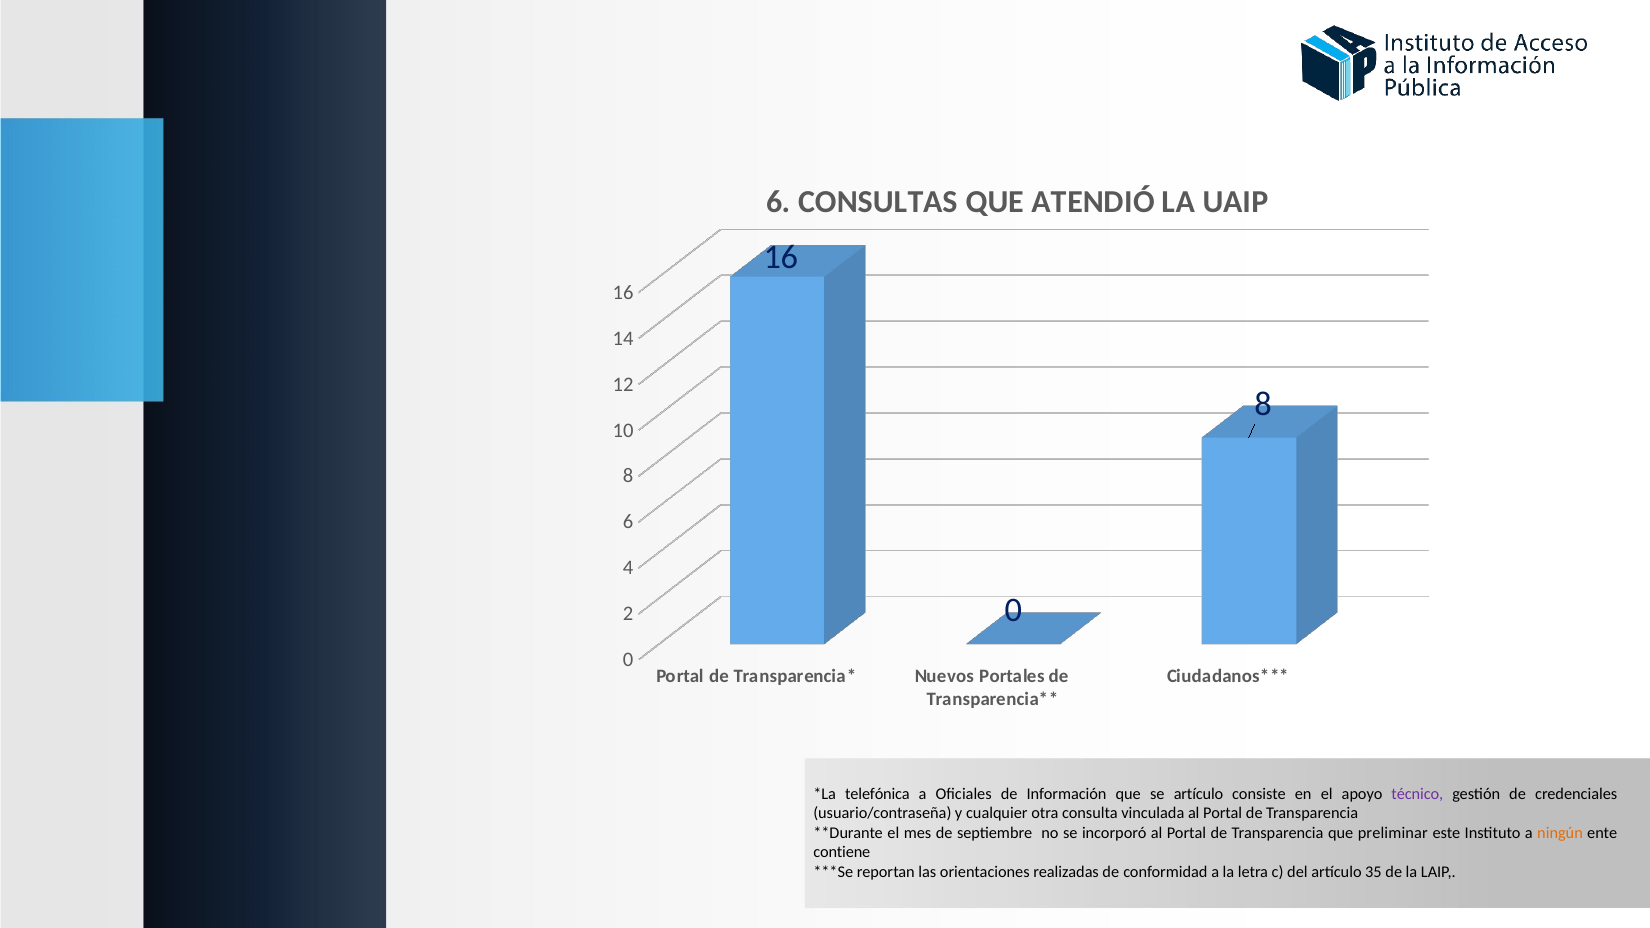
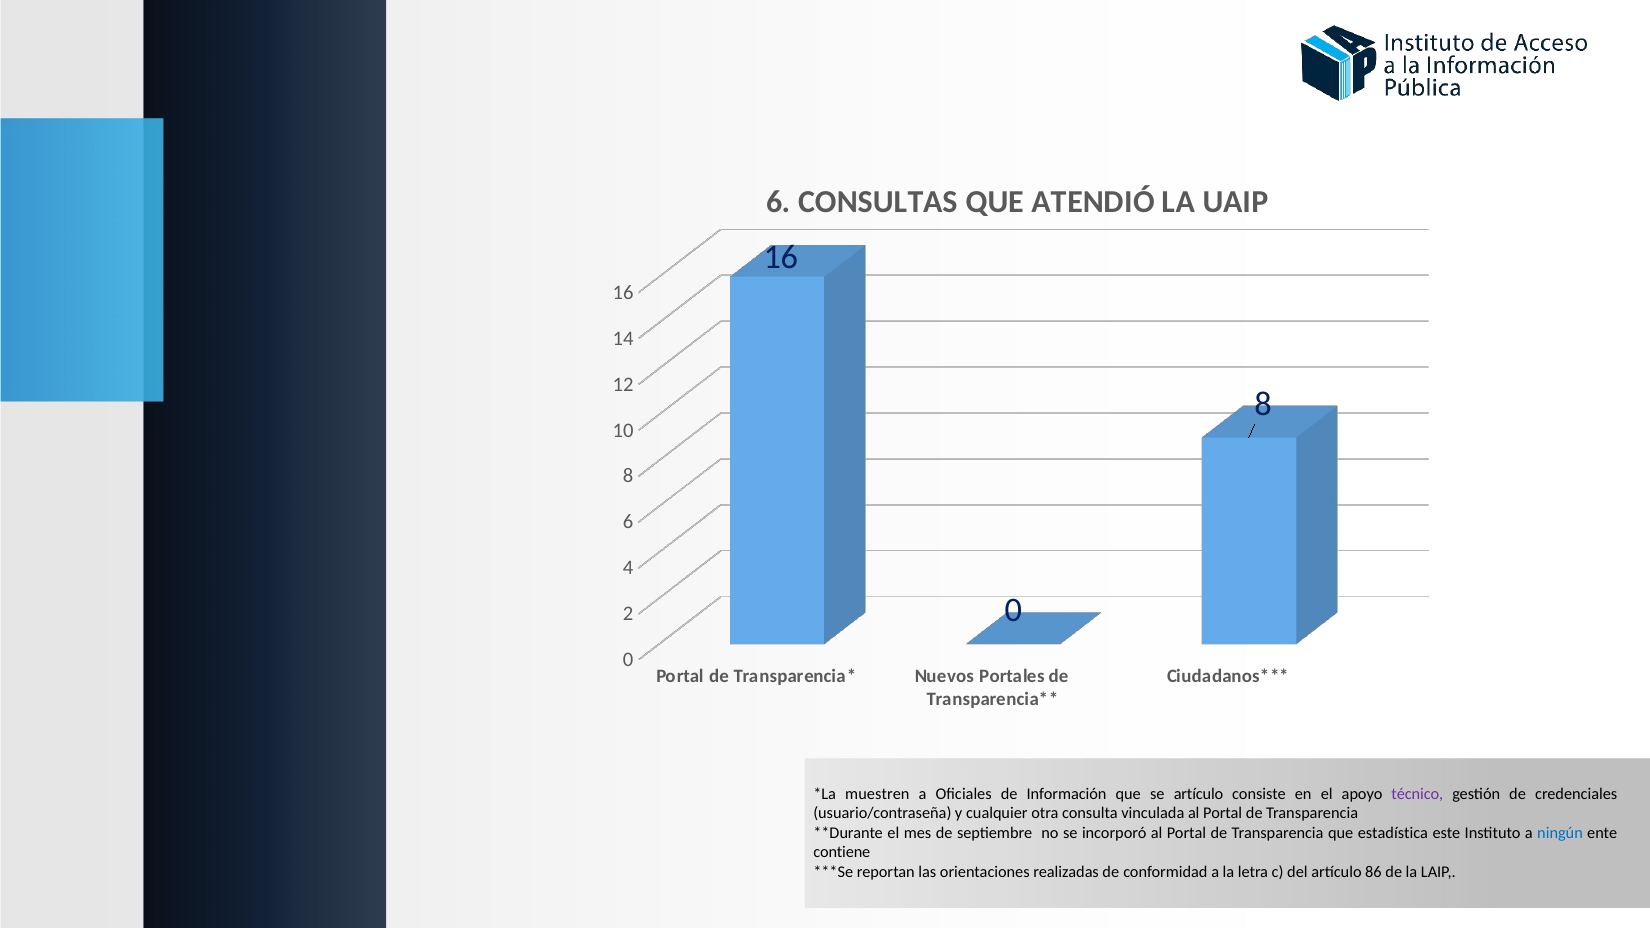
telefónica: telefónica -> muestren (877, 794)
preliminar: preliminar -> estadística (1393, 833)
ningún colour: orange -> blue (1560, 833)
35: 35 -> 86 (1373, 872)
